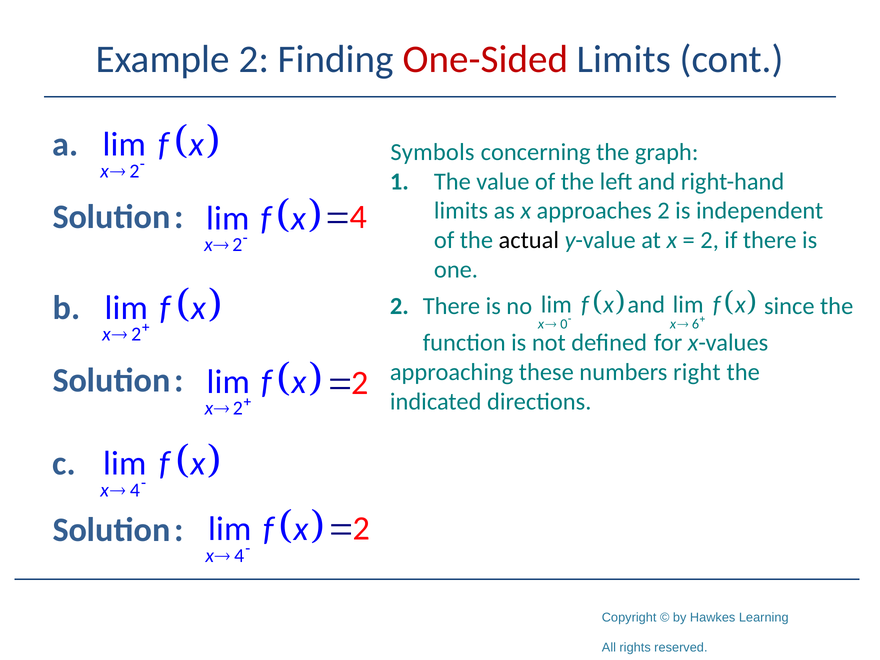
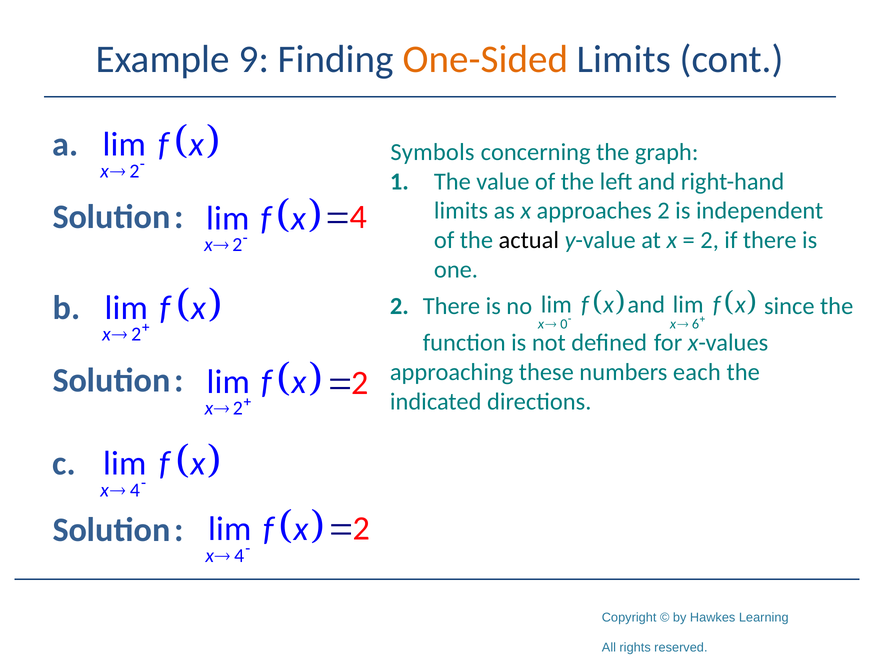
Example 2: 2 -> 9 (254, 59)
One-Sided colour: red -> orange (485, 59)
right: right -> each (697, 372)
